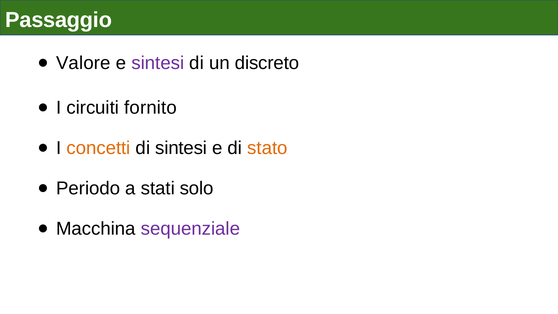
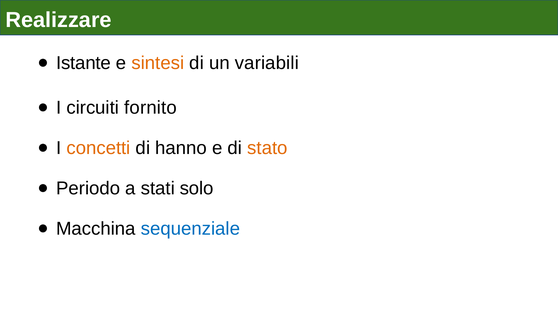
Passaggio: Passaggio -> Realizzare (59, 20)
Valore: Valore -> Istante (84, 63)
sintesi colour: purple -> orange (158, 63)
discreto: discreto -> variabili (267, 63)
di sintesi: sintesi -> hanno (181, 148)
sequenziale colour: purple -> blue (190, 229)
